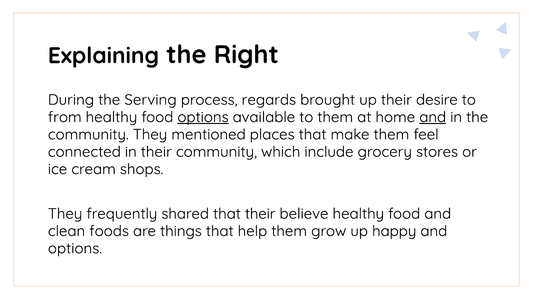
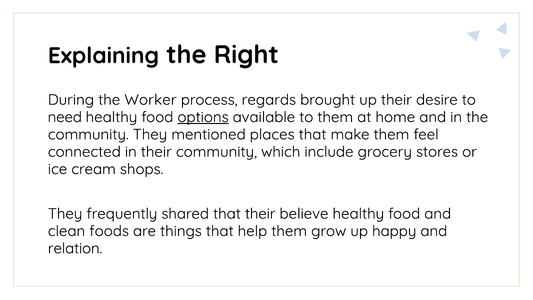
Serving: Serving -> Worker (151, 100)
from: from -> need (65, 117)
and underline: present -> none (433, 117)
options: options -> relation (75, 248)
